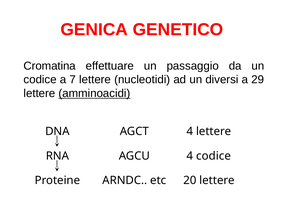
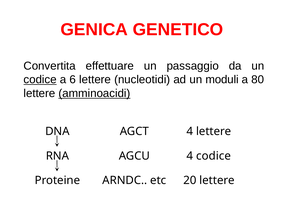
Cromatina: Cromatina -> Convertita (50, 66)
codice underline: none -> present (40, 80)
7: 7 -> 6 (73, 80)
diversi: diversi -> moduli (222, 80)
29: 29 -> 80 (258, 80)
